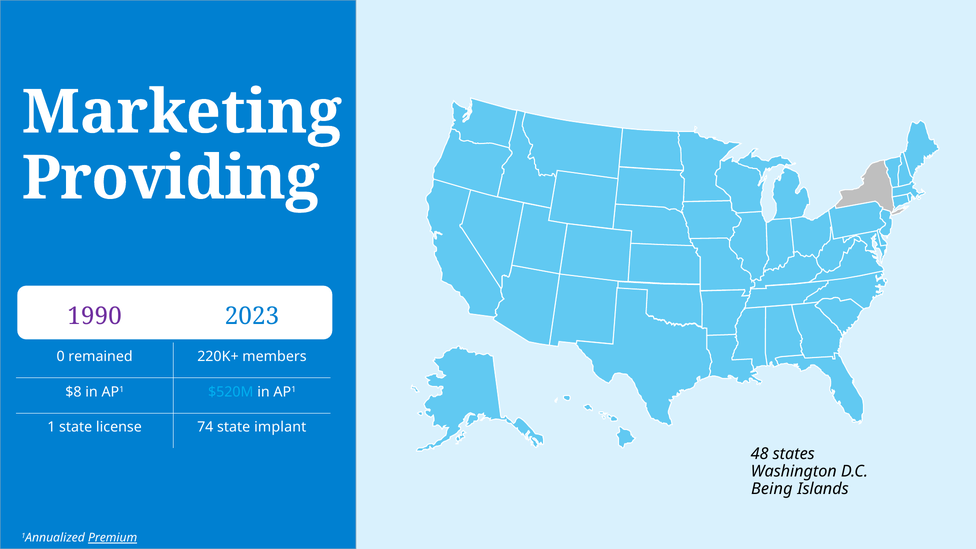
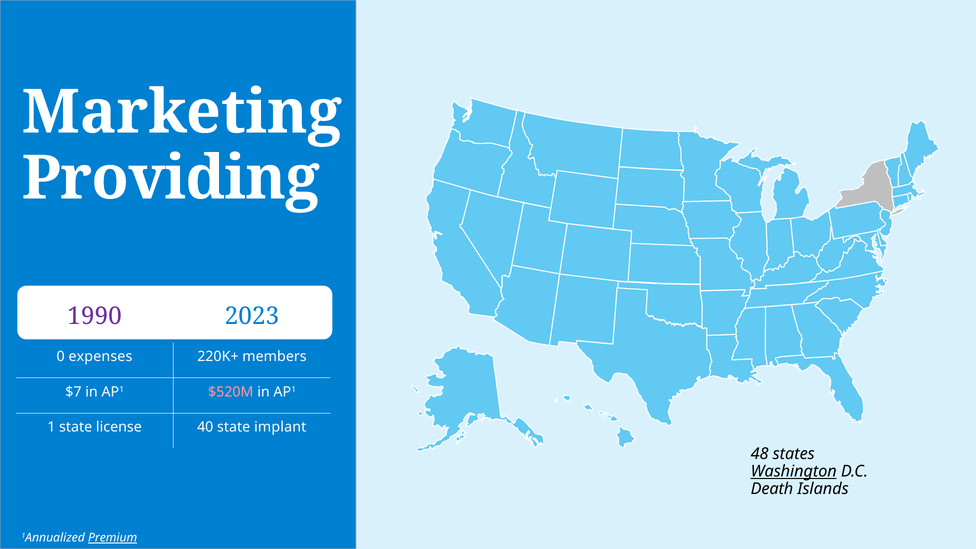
remained: remained -> expenses (100, 357)
$8: $8 -> $7 (73, 392)
$520M colour: light blue -> pink (231, 392)
74: 74 -> 40 (205, 427)
Washington underline: none -> present (794, 471)
Being: Being -> Death (772, 489)
